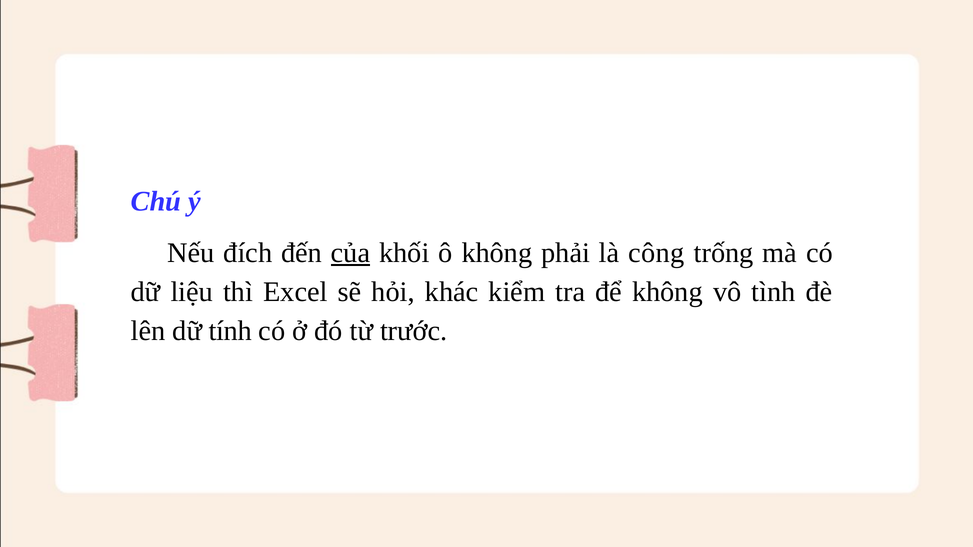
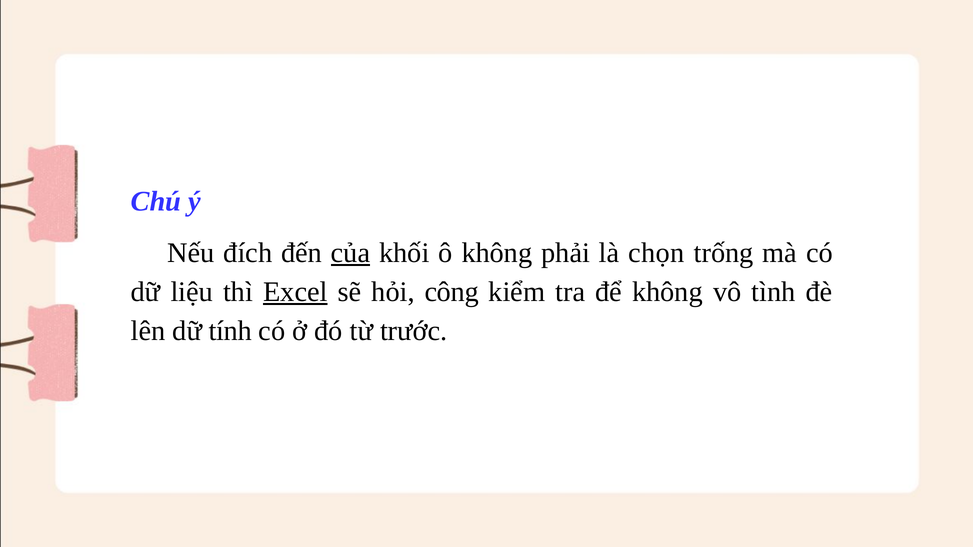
công: công -> chọn (656, 253)
Excel underline: none -> present (295, 292)
khác: khác -> công (452, 292)
